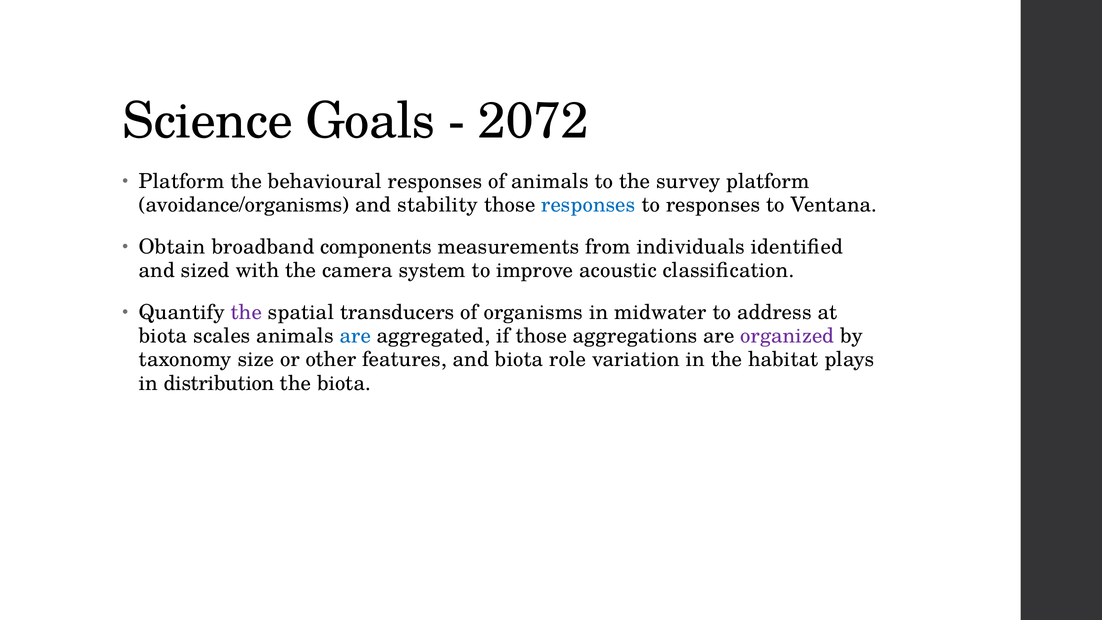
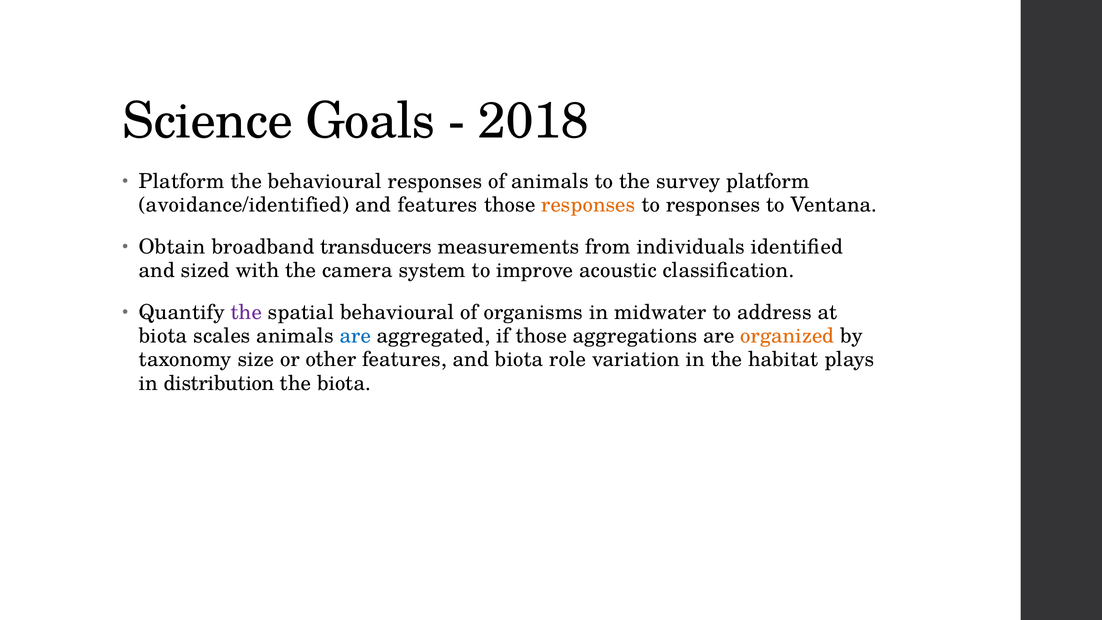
2072: 2072 -> 2018 (533, 121)
avoidance/organisms: avoidance/organisms -> avoidance/identified (244, 205)
and stability: stability -> features (438, 205)
responses colour: blue -> orange (588, 205)
components: components -> transducers (376, 247)
spatial transducers: transducers -> behavioural (397, 312)
organized colour: purple -> orange (787, 336)
